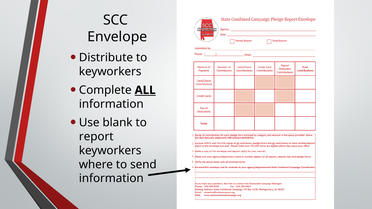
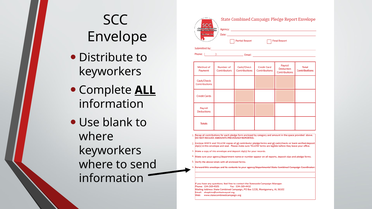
report: report -> where (96, 137)
